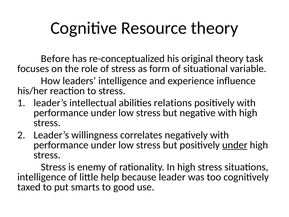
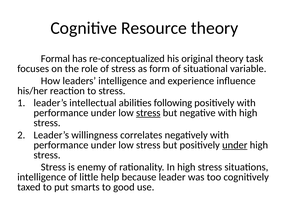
Before: Before -> Formal (55, 59)
relations: relations -> following (173, 103)
stress underline: none -> present (148, 113)
